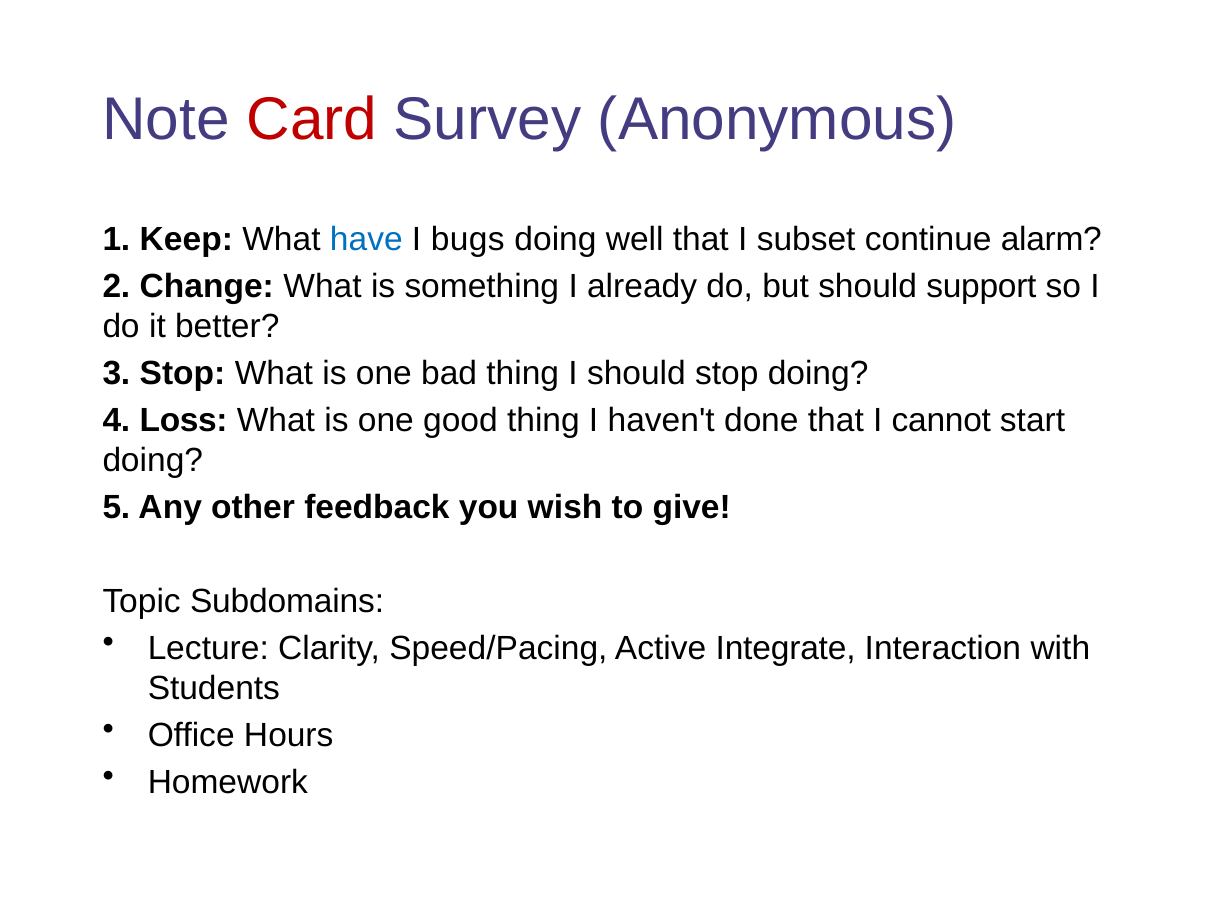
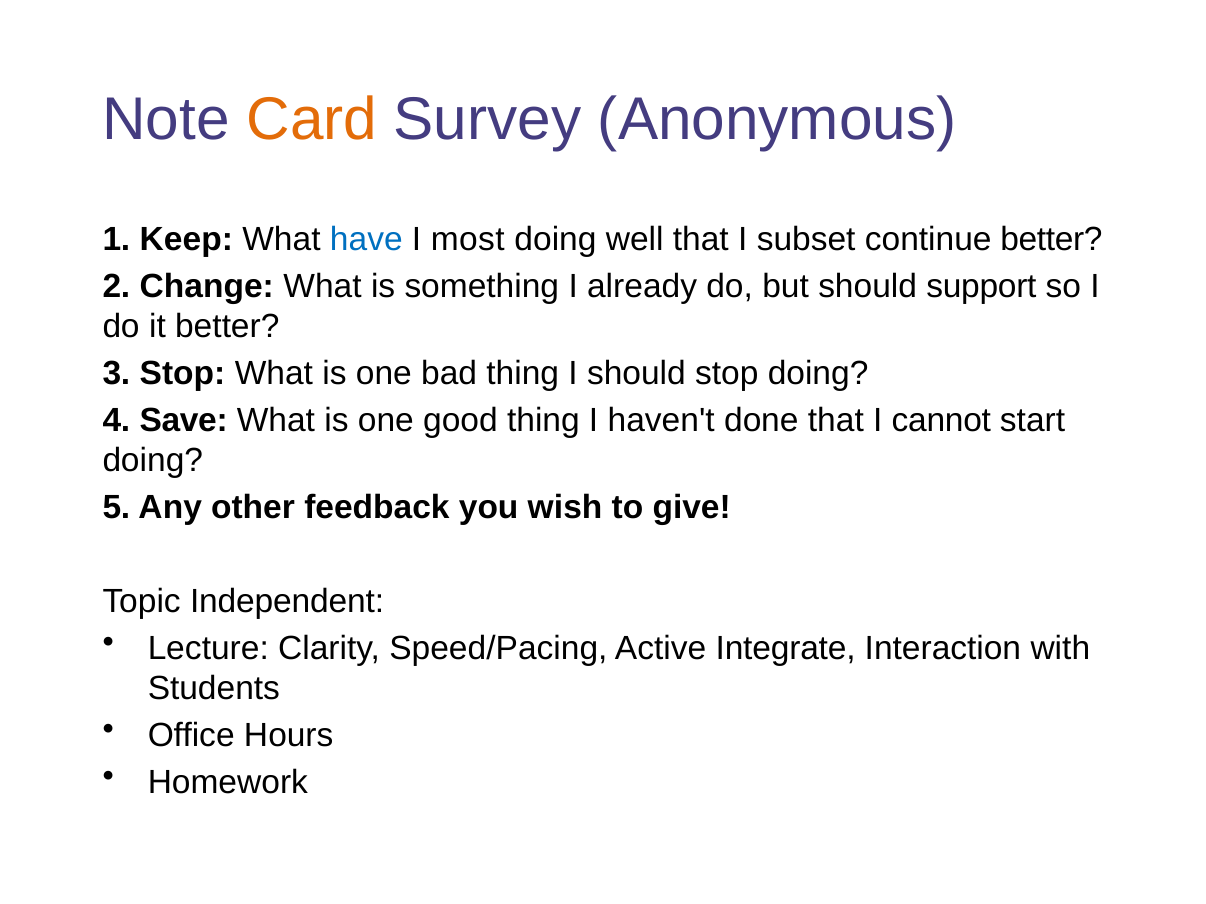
Card colour: red -> orange (312, 120)
bugs: bugs -> most (468, 240)
continue alarm: alarm -> better (1051, 240)
Loss: Loss -> Save (184, 420)
Subdomains: Subdomains -> Independent (287, 601)
